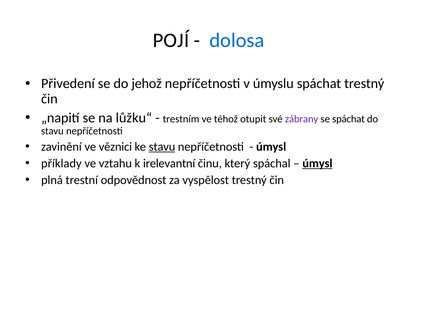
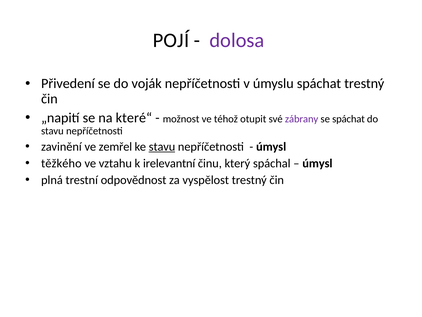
dolosa colour: blue -> purple (237, 40)
jehož: jehož -> voják (147, 83)
lůžku“: lůžku“ -> které“ (134, 118)
trestním: trestním -> možnost (181, 119)
věznici: věznici -> zemřel (115, 147)
příklady: příklady -> těžkého (61, 163)
úmysl underline: present -> none (317, 163)
